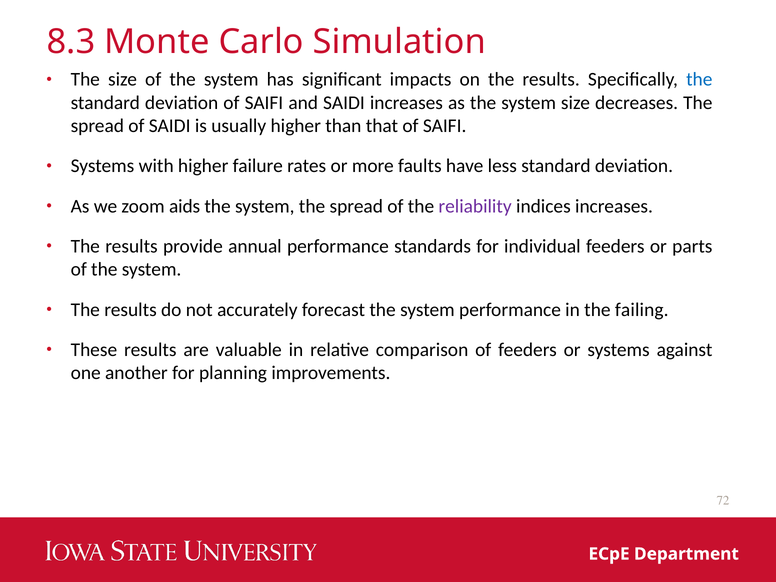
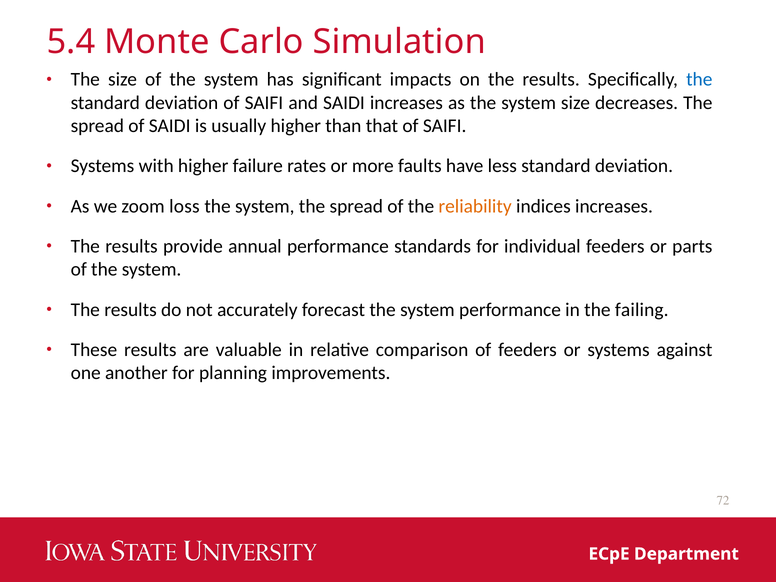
8.3: 8.3 -> 5.4 (71, 42)
aids: aids -> loss (184, 206)
reliability colour: purple -> orange (475, 206)
